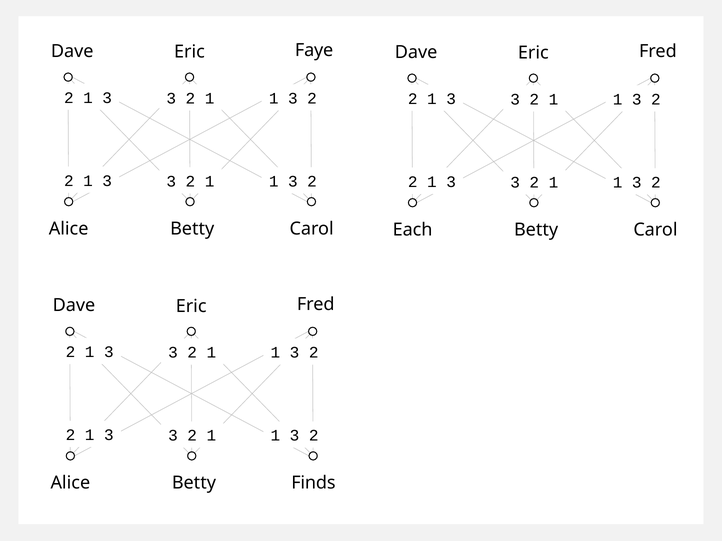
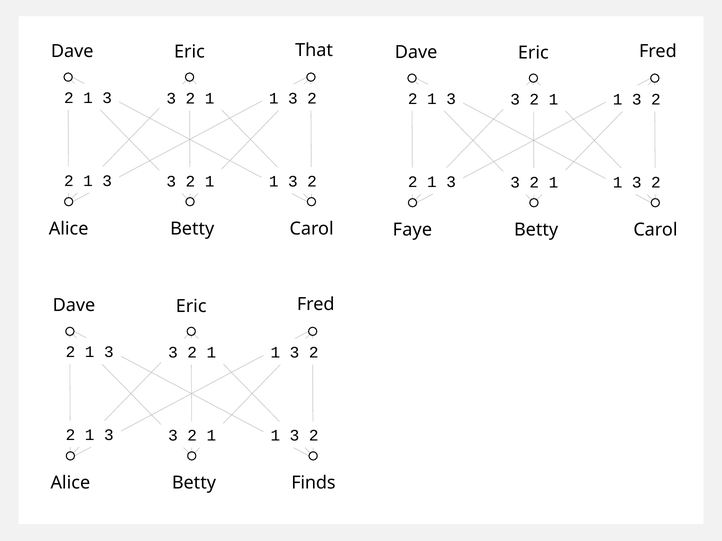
Faye: Faye -> That (314, 50)
Each: Each -> Faye (412, 230)
